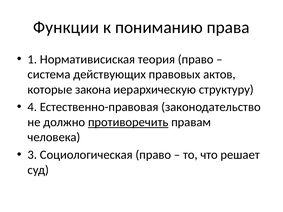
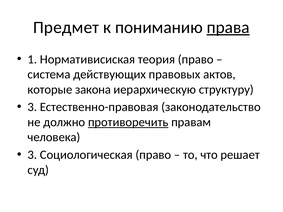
Функции: Функции -> Предмет (66, 27)
права underline: none -> present (228, 27)
4: 4 -> 3 (32, 107)
